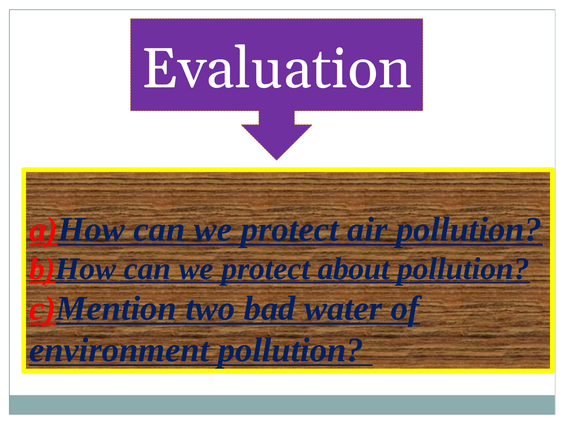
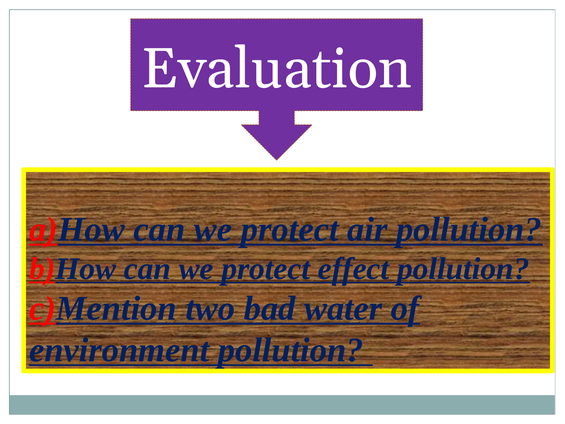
about: about -> effect (354, 269)
